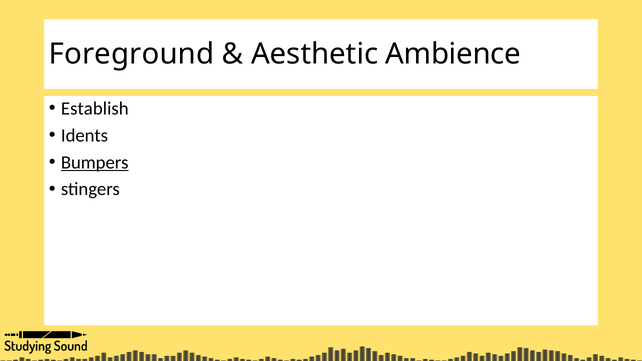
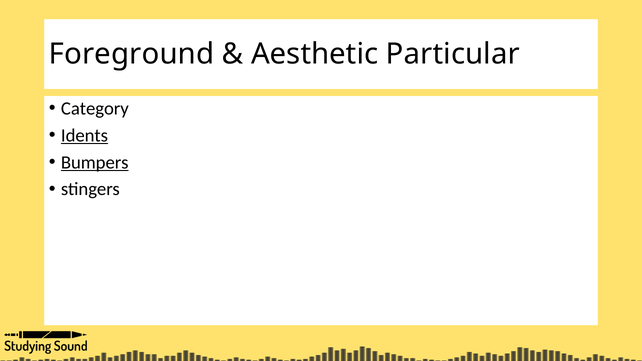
Ambience: Ambience -> Particular (453, 54)
Establish: Establish -> Category (95, 109)
Idents underline: none -> present (85, 135)
